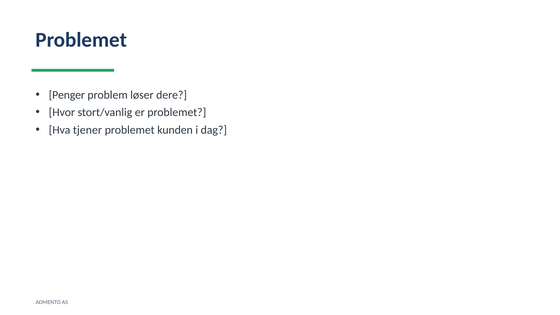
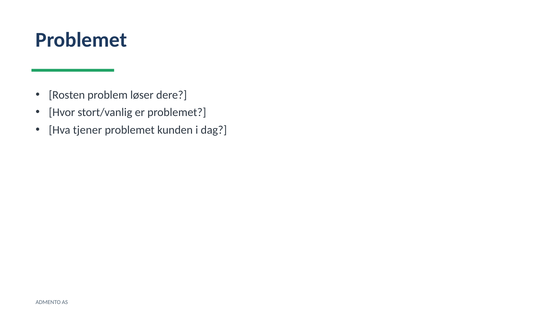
Penger: Penger -> Rosten (67, 95)
